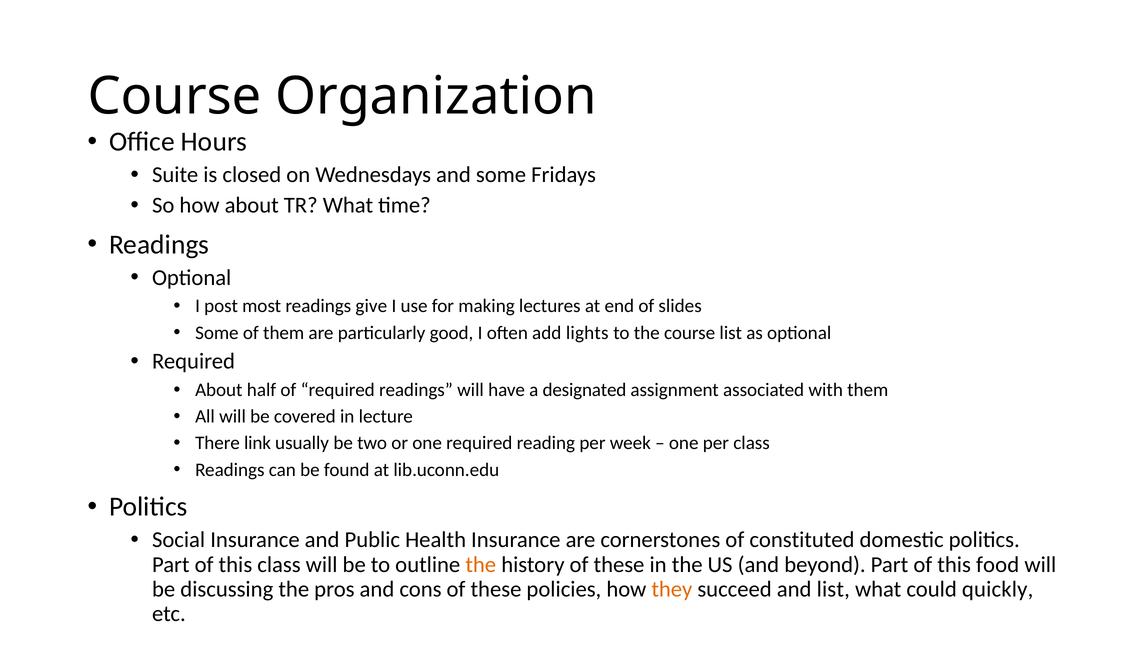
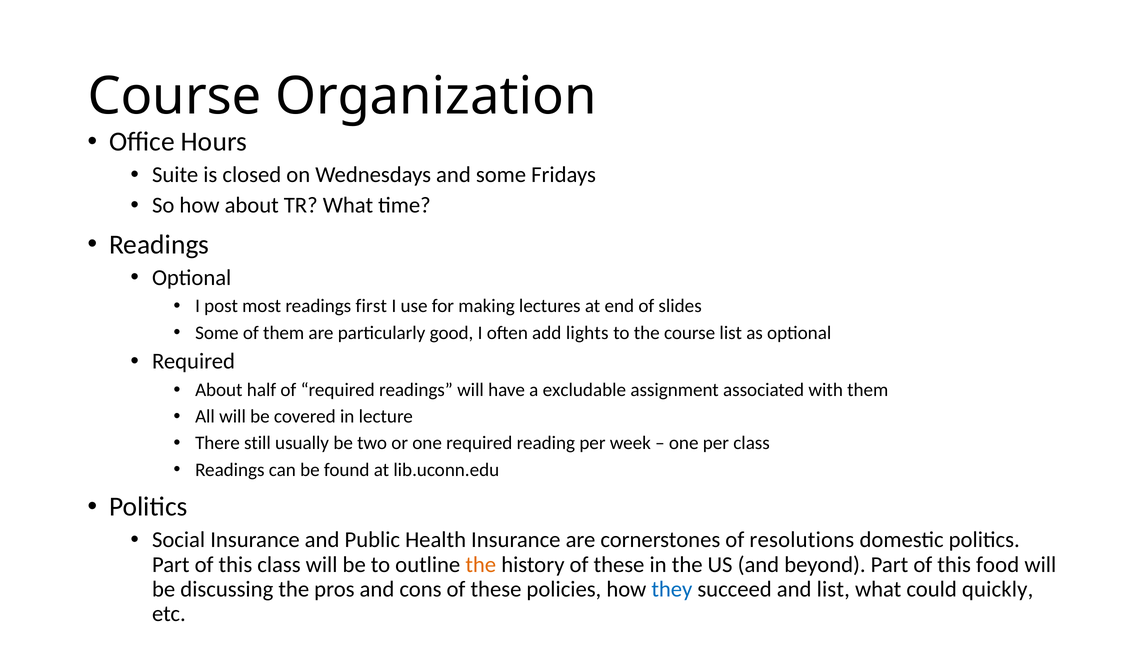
give: give -> first (371, 306)
designated: designated -> excludable (584, 390)
link: link -> still (257, 443)
constituted: constituted -> resolutions (802, 540)
they colour: orange -> blue (672, 589)
